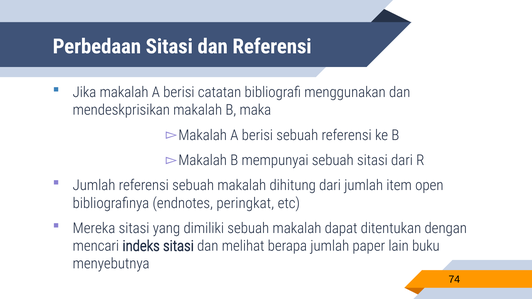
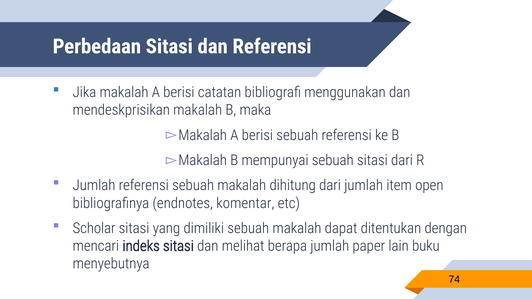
peringkat: peringkat -> komentar (245, 203)
Mereka: Mereka -> Scholar (94, 228)
